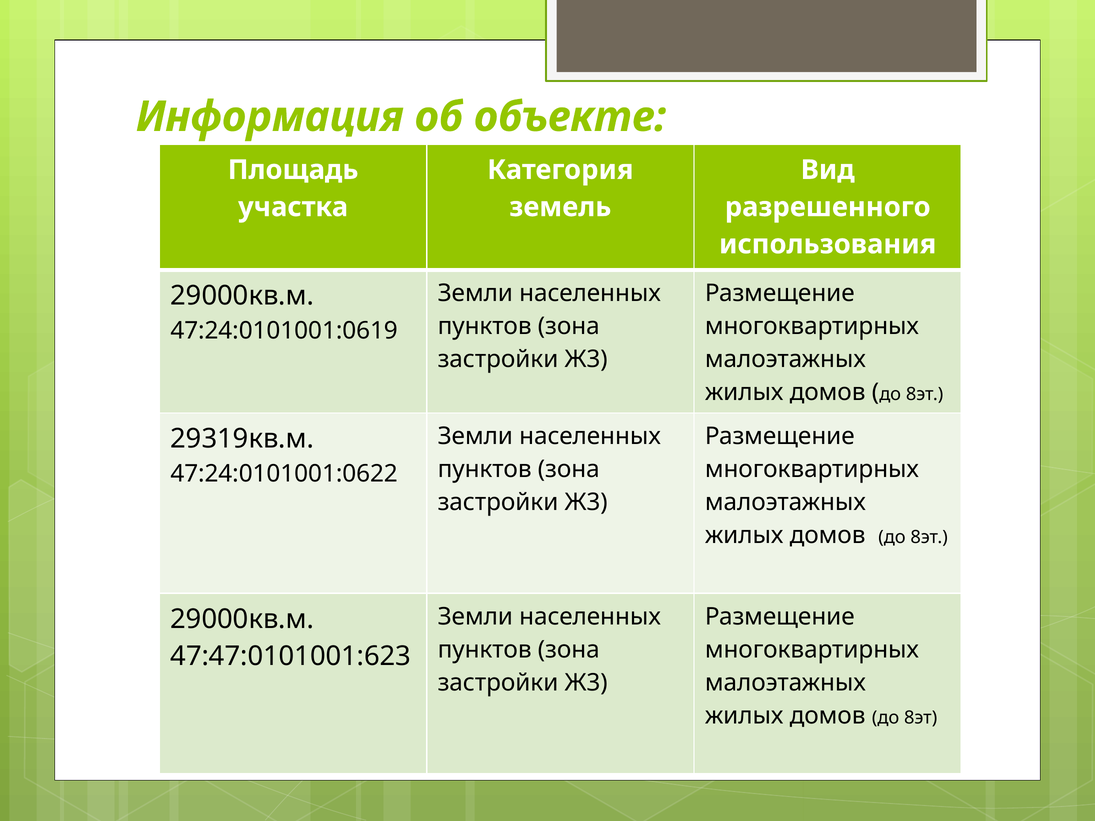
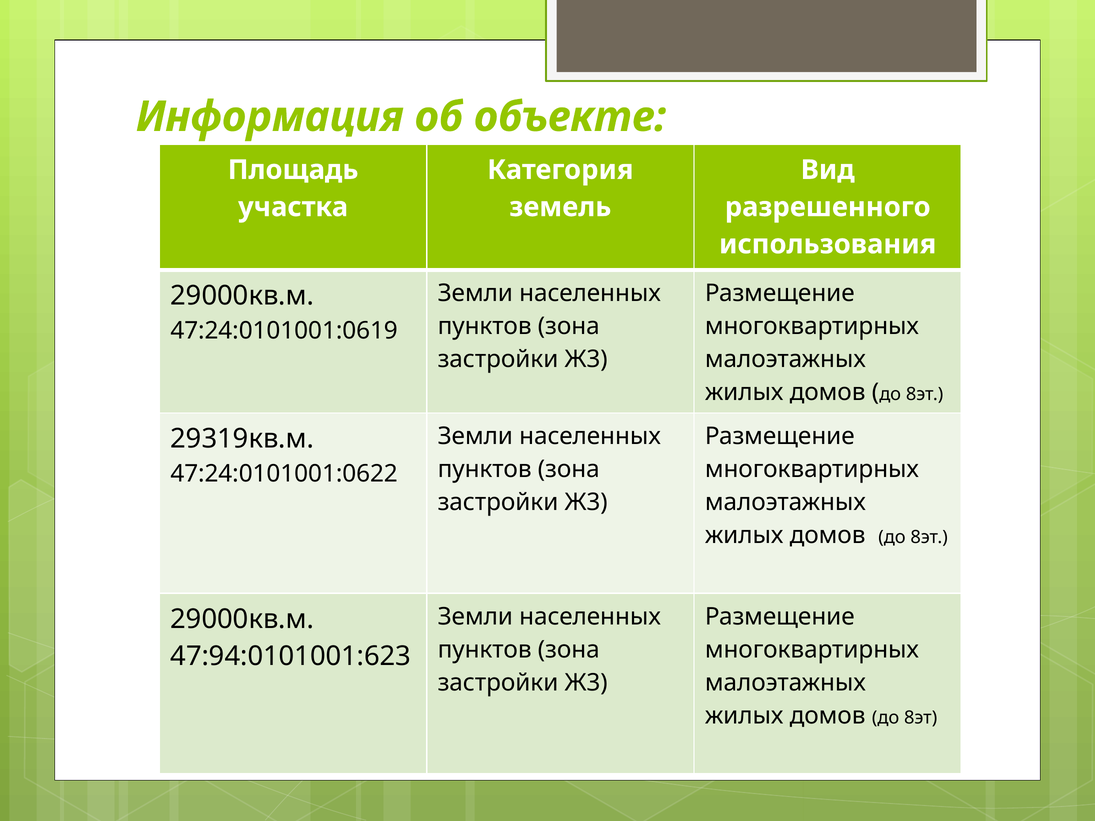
47:47:0101001:623: 47:47:0101001:623 -> 47:94:0101001:623 (291, 656)
